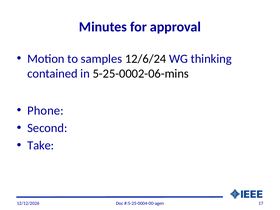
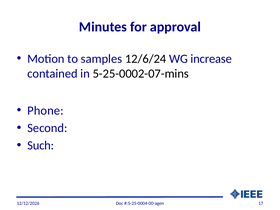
thinking: thinking -> increase (211, 59)
5-25-0002-06-mins: 5-25-0002-06-mins -> 5-25-0002-07-mins (141, 74)
Take: Take -> Such (41, 145)
